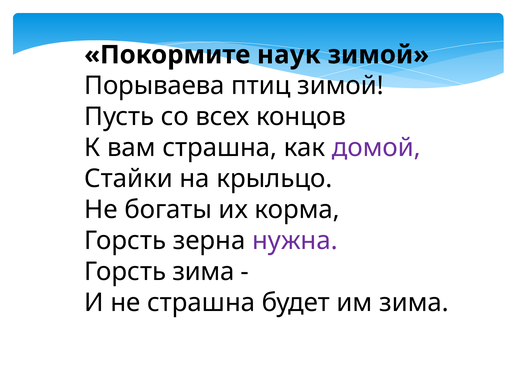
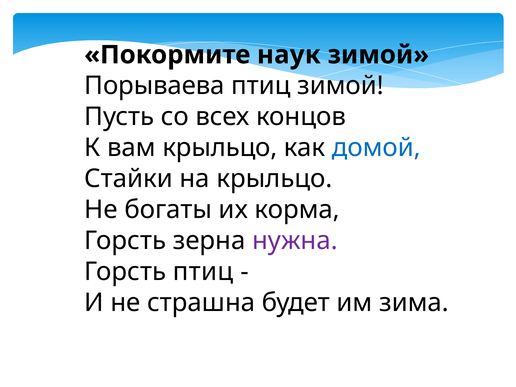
вам страшна: страшна -> крыльцо (220, 148)
домой colour: purple -> blue (376, 148)
Горсть зима: зима -> птиц (203, 272)
